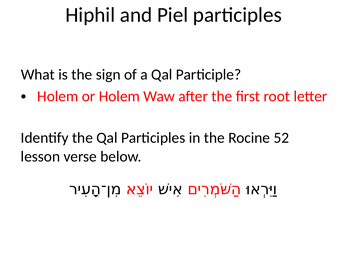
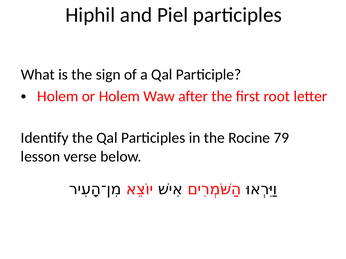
52: 52 -> 79 (281, 138)
